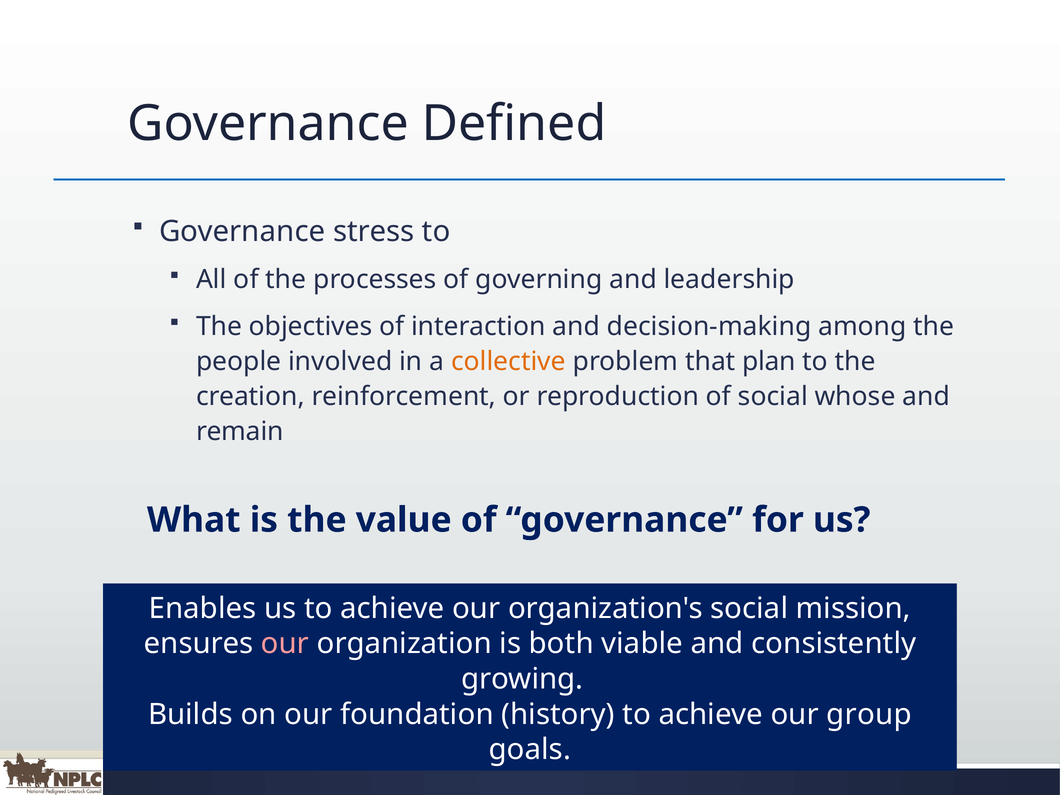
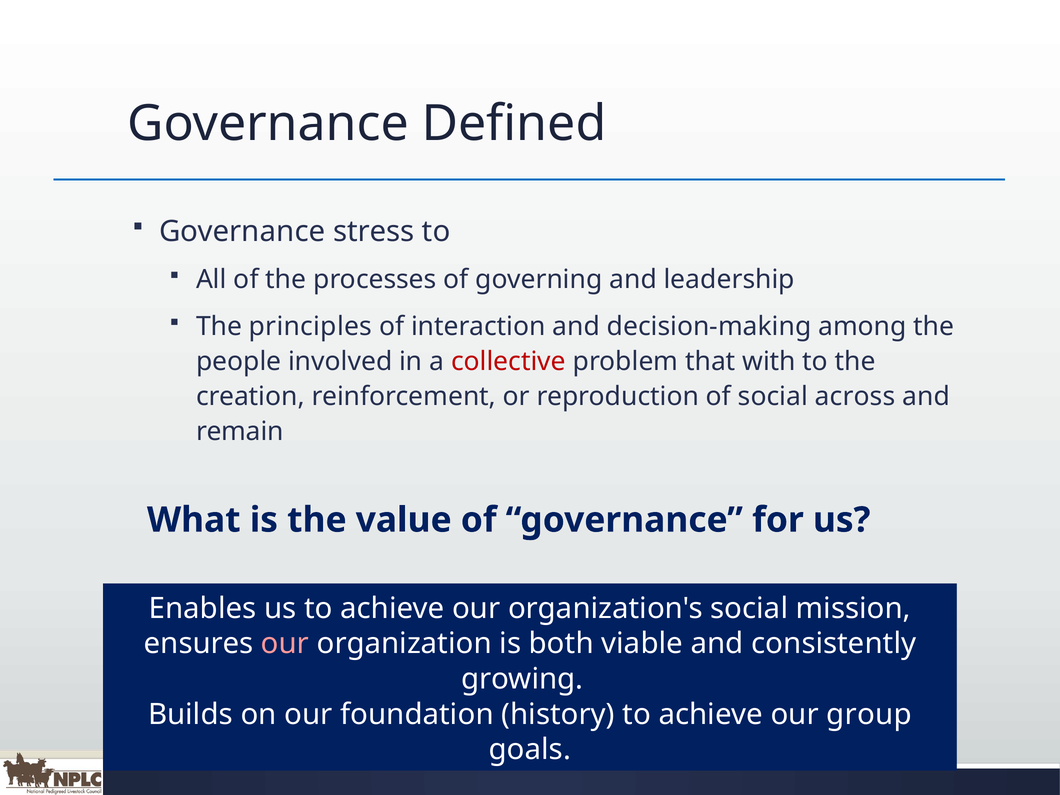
objectives: objectives -> principles (310, 326)
collective colour: orange -> red (508, 361)
plan: plan -> with (769, 361)
whose: whose -> across (855, 396)
